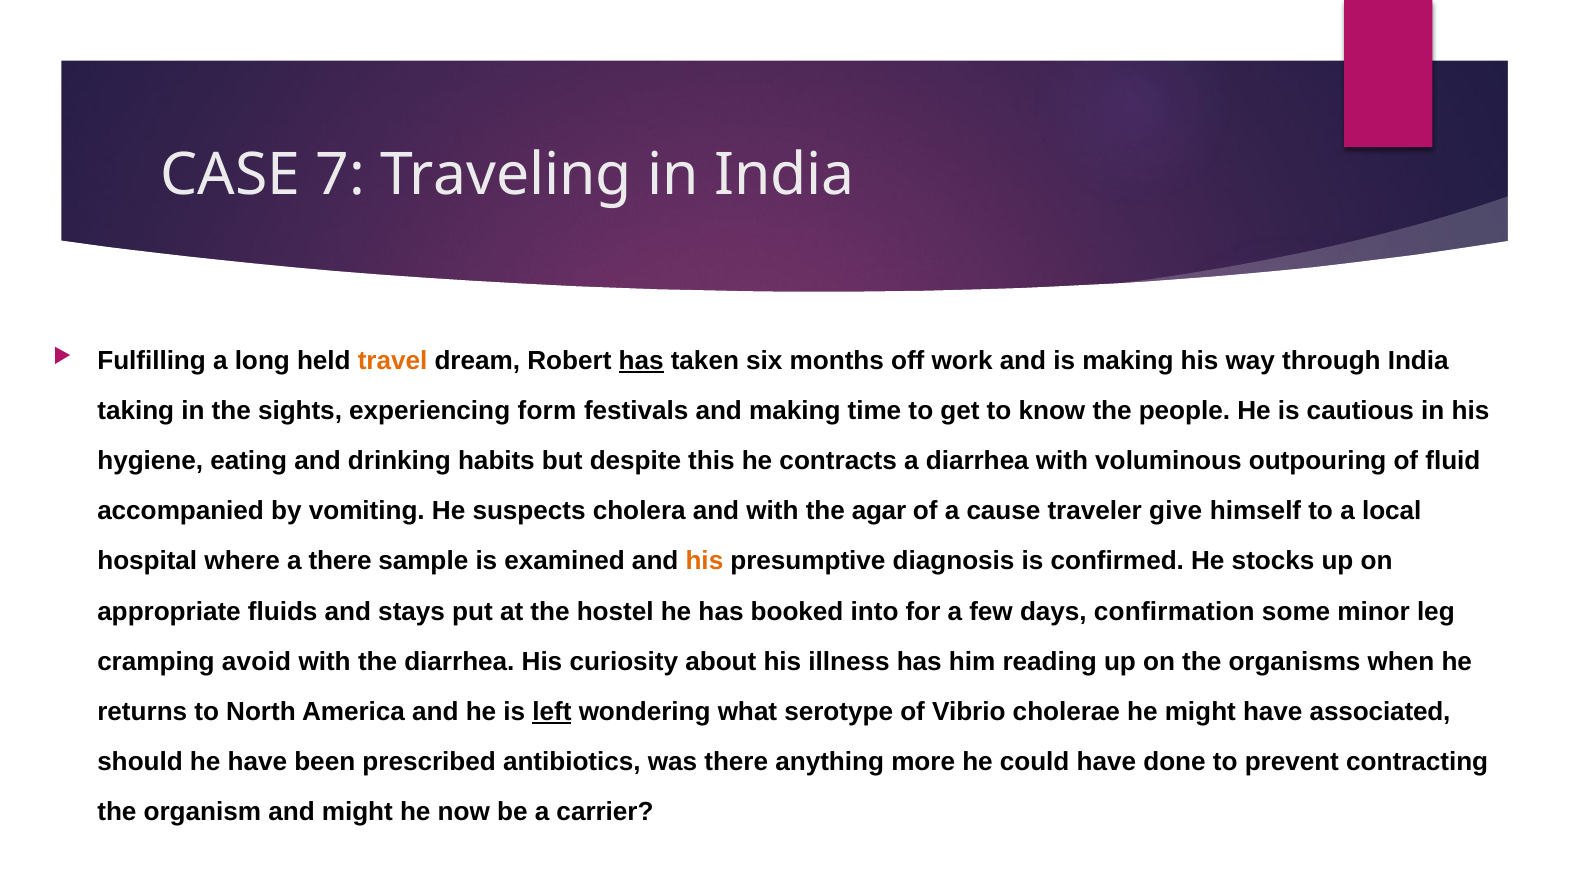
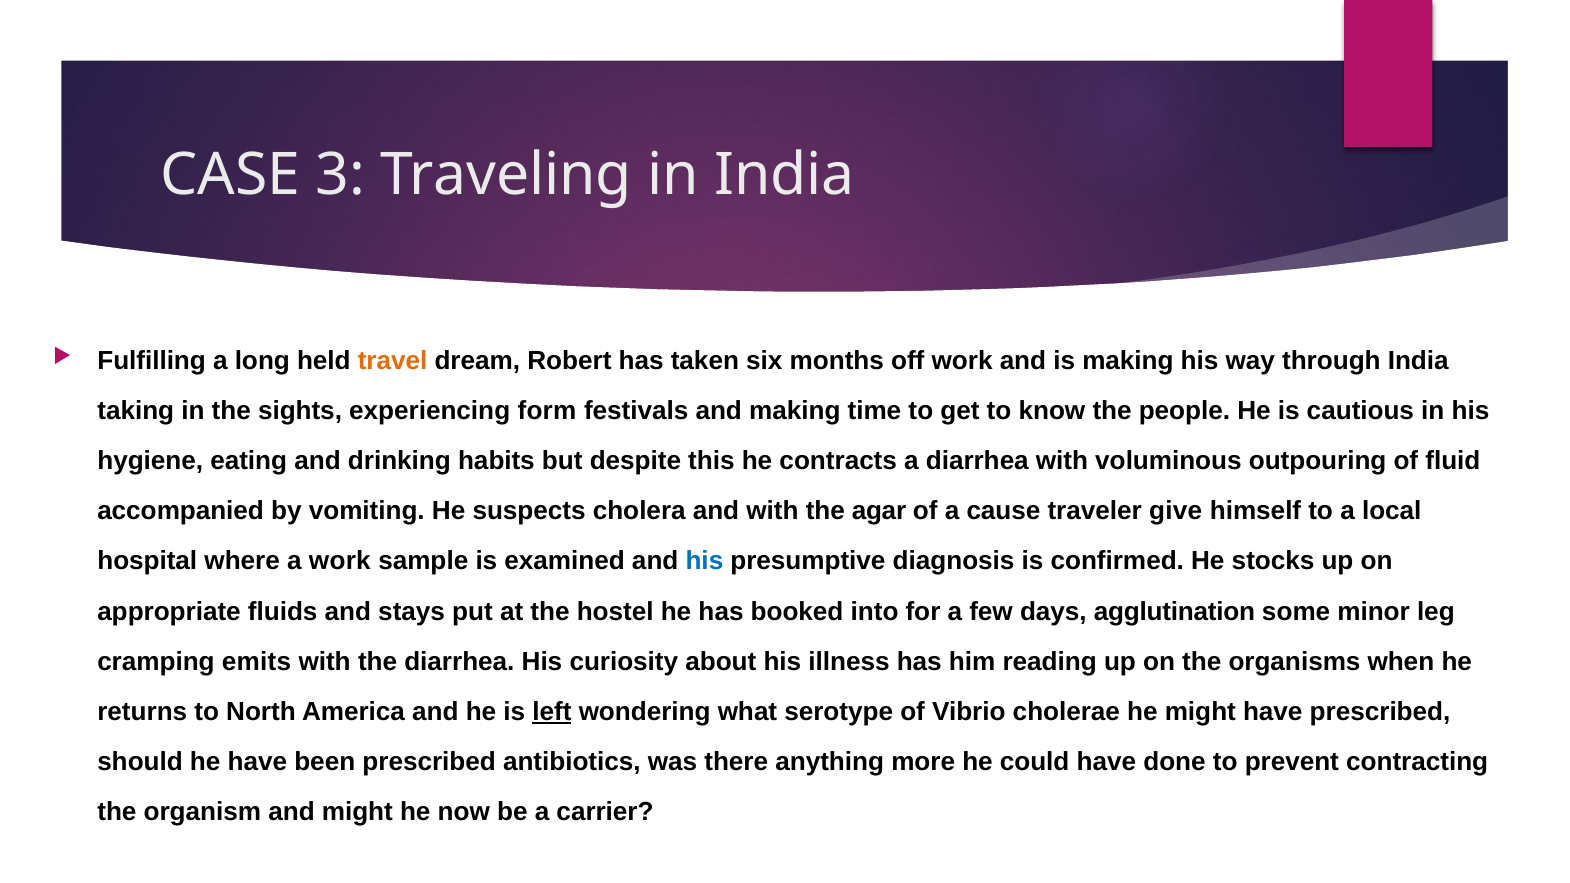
7: 7 -> 3 (340, 175)
has underline: present -> none (641, 361)
a there: there -> work (340, 561)
his colour: orange -> blue (704, 561)
confirmation: confirmation -> agglutination (1174, 612)
avoid: avoid -> emits (256, 662)
have associated: associated -> prescribed (1380, 712)
